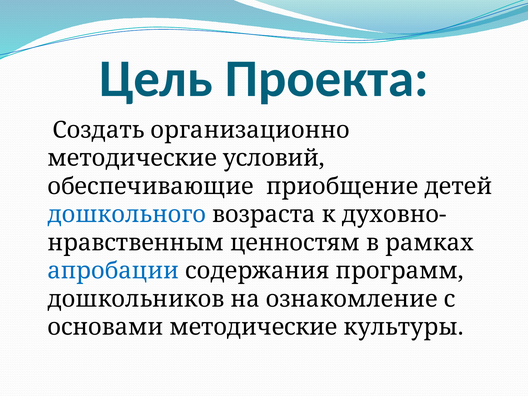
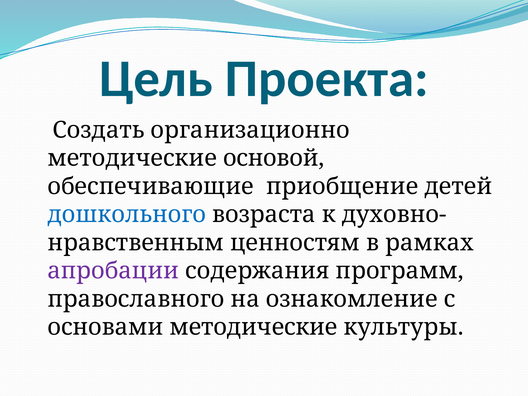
условий: условий -> основой (274, 158)
апробации colour: blue -> purple (113, 271)
дошкольников: дошкольников -> православного (136, 299)
